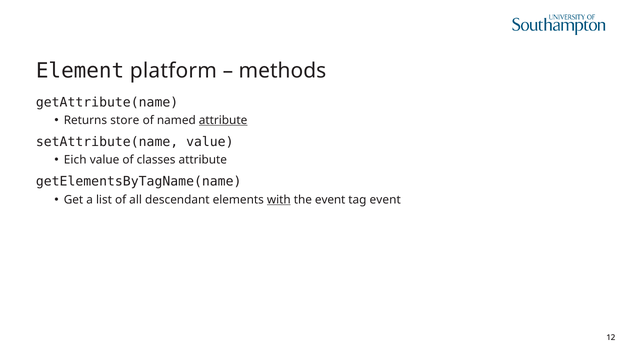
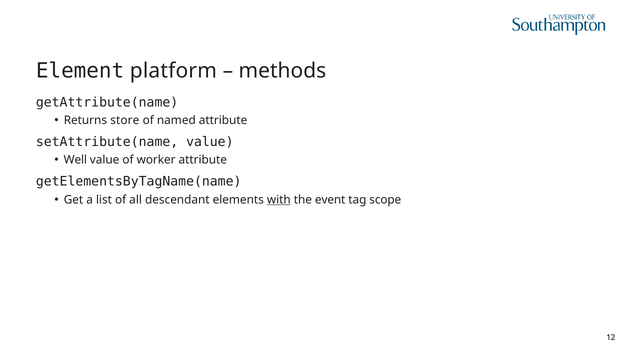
attribute underline: present -> none (223, 120)
Eich: Eich -> Well (75, 160)
classes: classes -> worker (156, 160)
tag event: event -> scope (385, 200)
